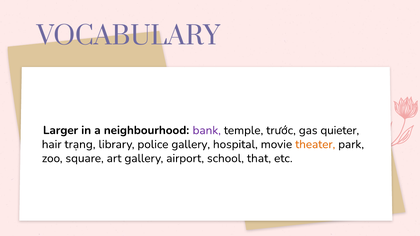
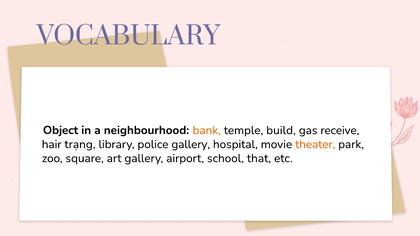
Larger: Larger -> Object (61, 130)
bank colour: purple -> orange (207, 130)
trước: trước -> build (281, 130)
quieter: quieter -> receive (340, 130)
